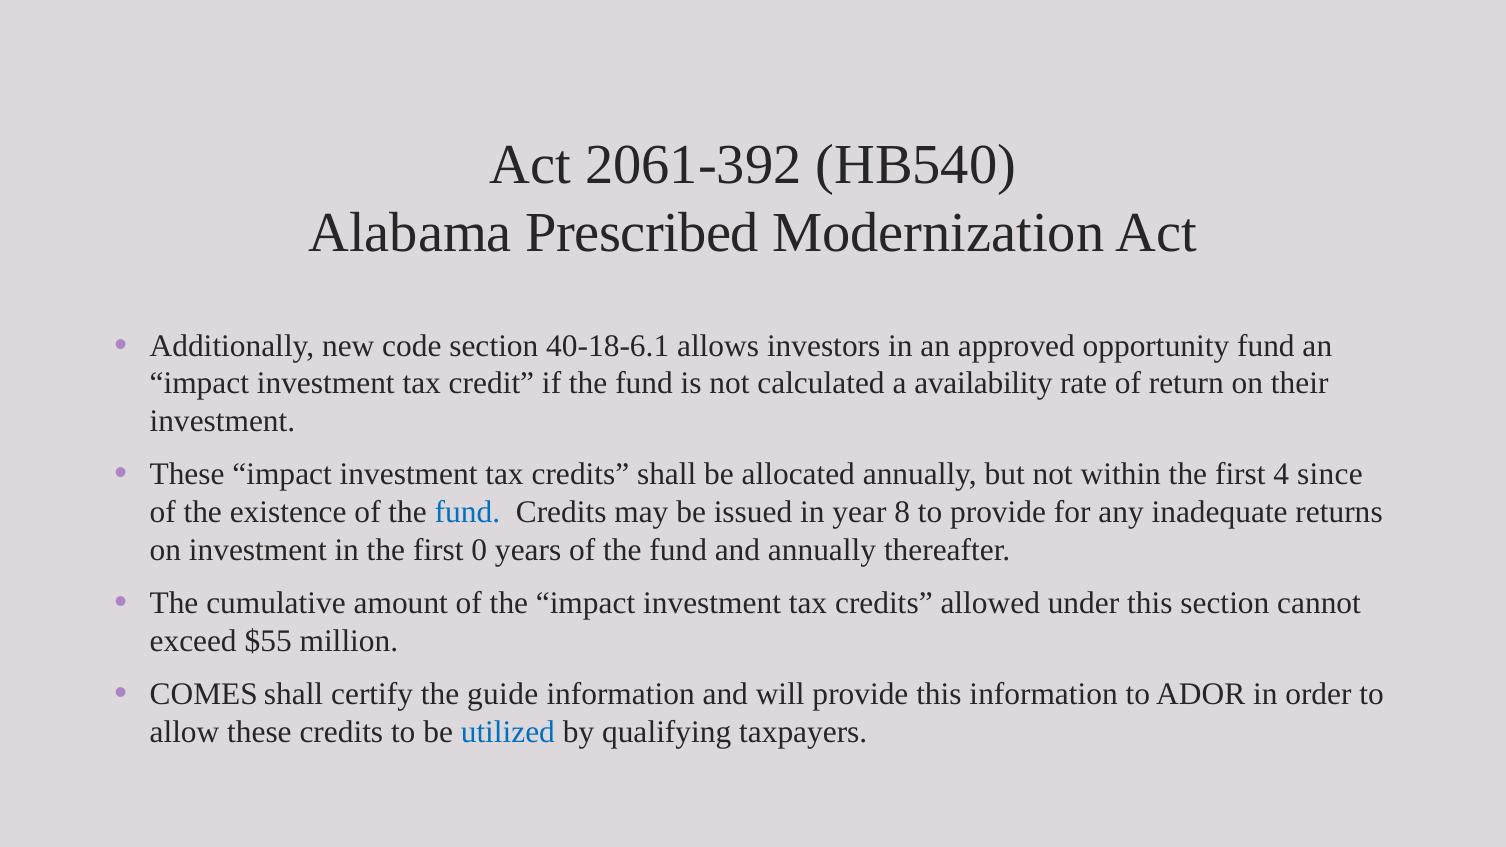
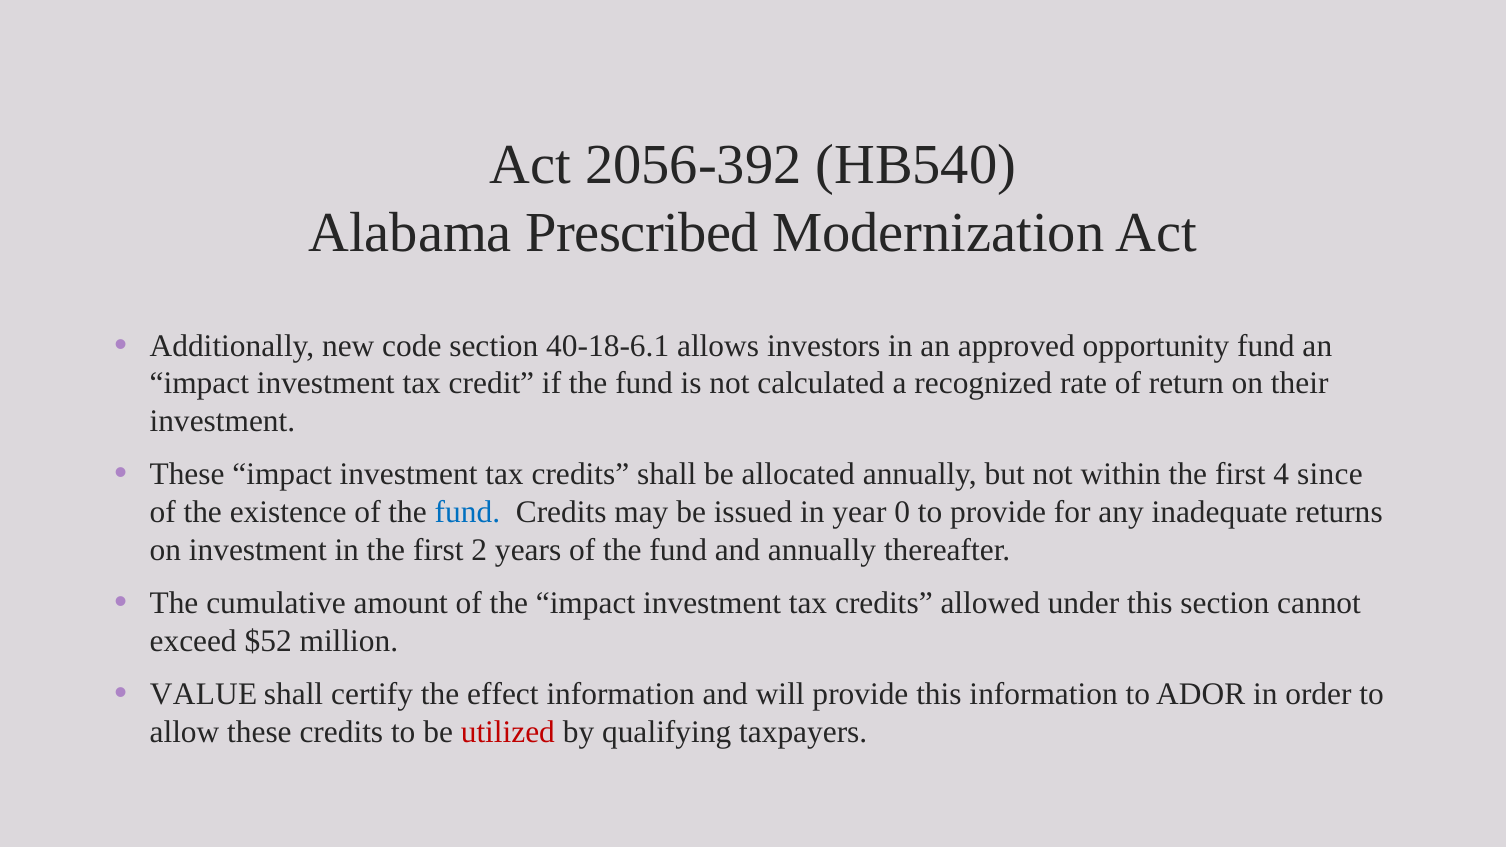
2061-392: 2061-392 -> 2056-392 (693, 165)
availability: availability -> recognized (983, 383)
8: 8 -> 0 (902, 512)
0: 0 -> 2 (479, 550)
$55: $55 -> $52 (268, 641)
COMES: COMES -> VALUE (204, 694)
guide: guide -> effect (503, 694)
utilized colour: blue -> red (508, 732)
